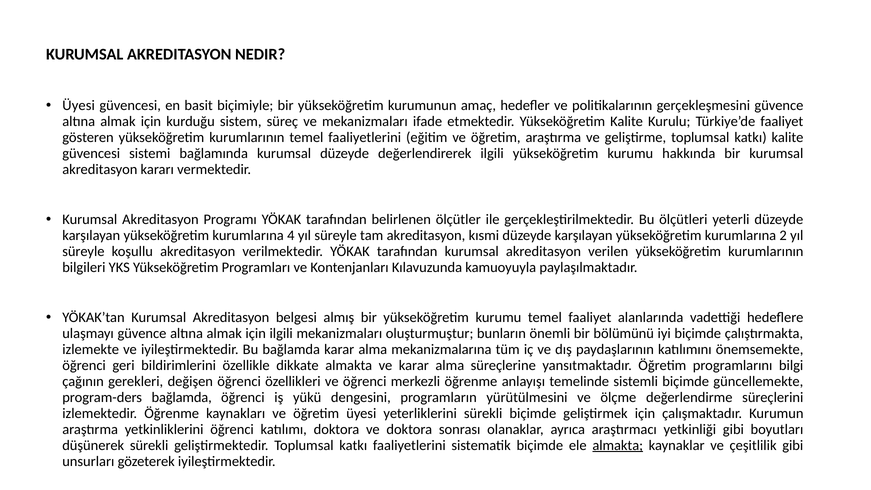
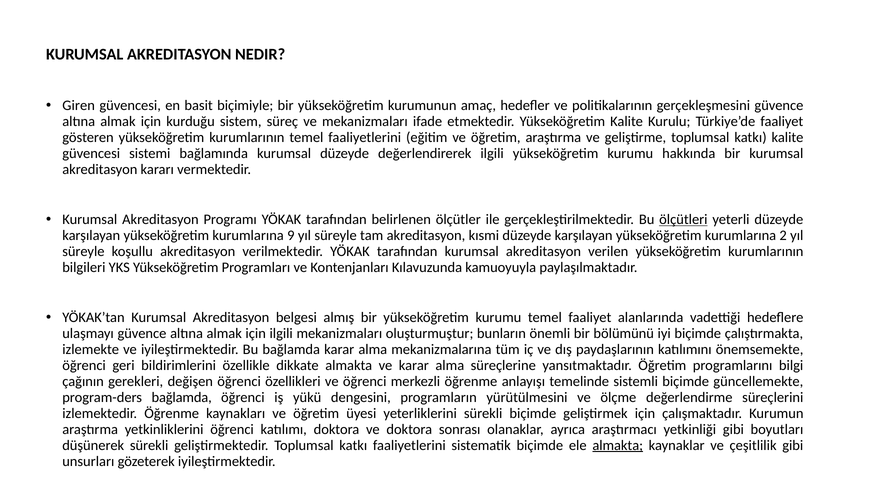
Üyesi: Üyesi -> Giren (79, 106)
ölçütleri underline: none -> present (683, 220)
4: 4 -> 9 (291, 235)
